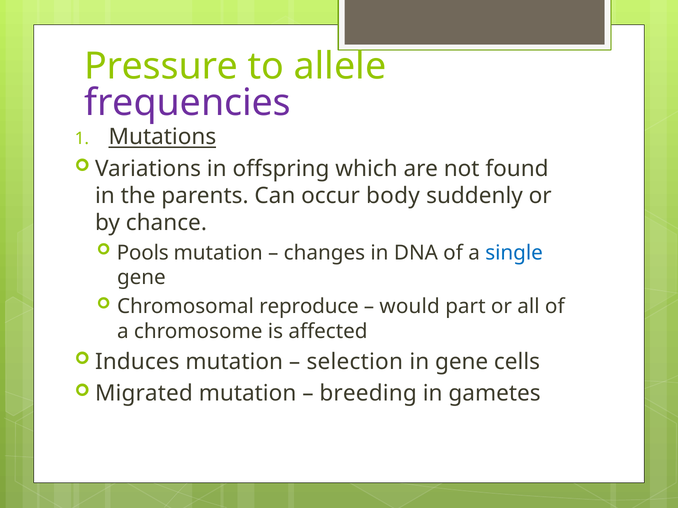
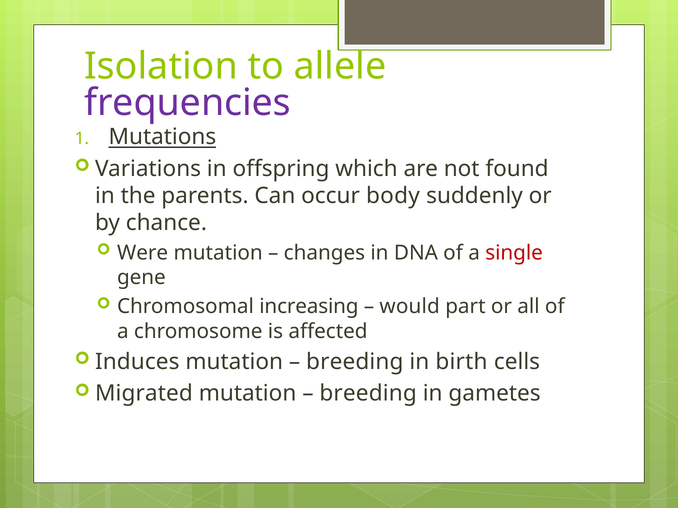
Pressure: Pressure -> Isolation (161, 67)
Pools: Pools -> Were (143, 253)
single colour: blue -> red (514, 253)
reproduce: reproduce -> increasing (309, 307)
selection: selection -> breeding (355, 362)
in gene: gene -> birth (461, 362)
